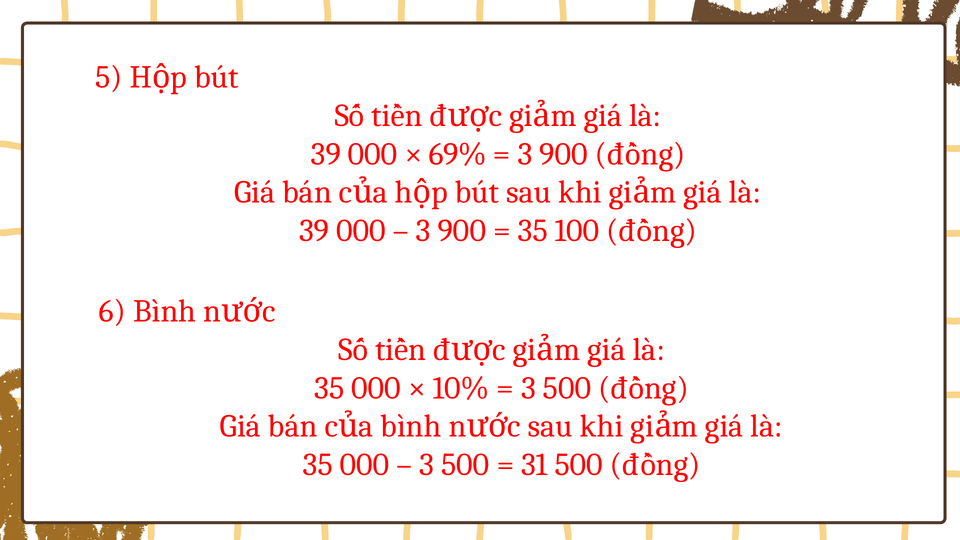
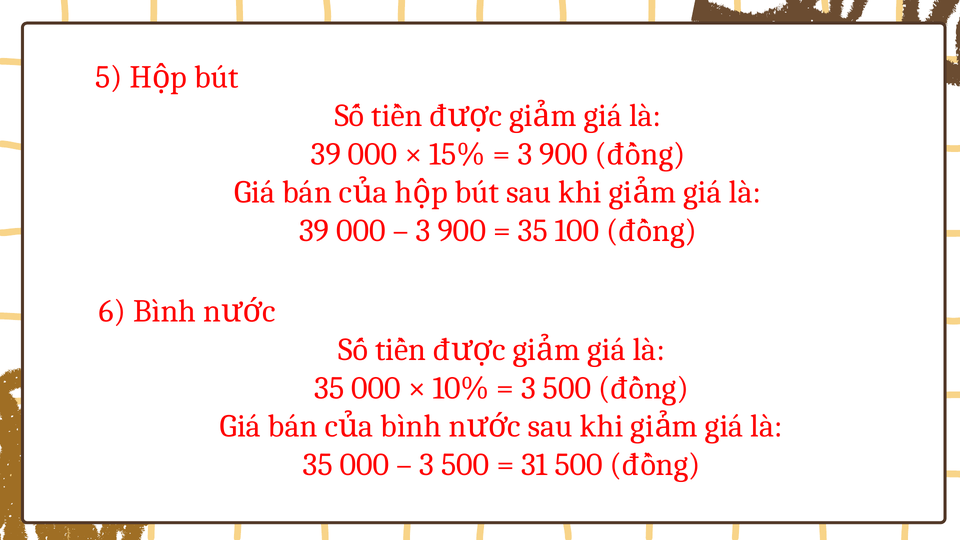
69%: 69% -> 15% (457, 154)
